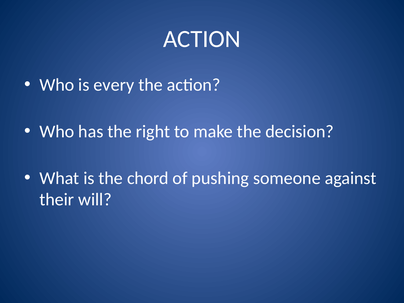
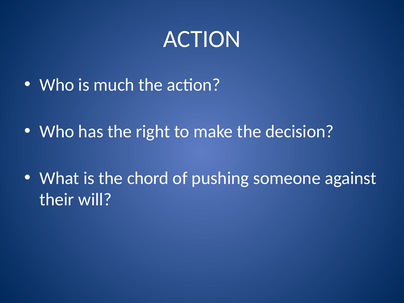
every: every -> much (114, 85)
